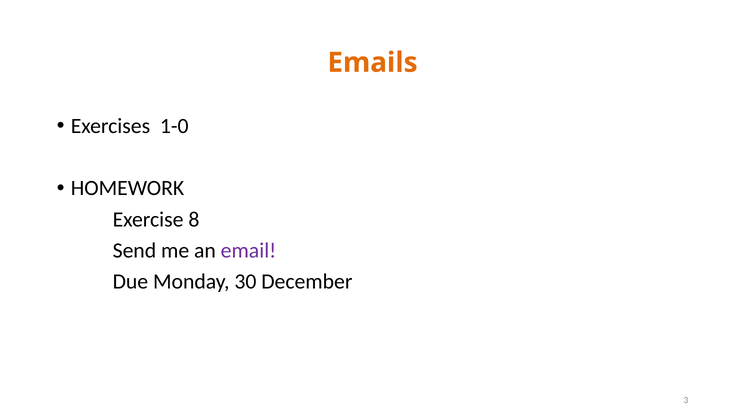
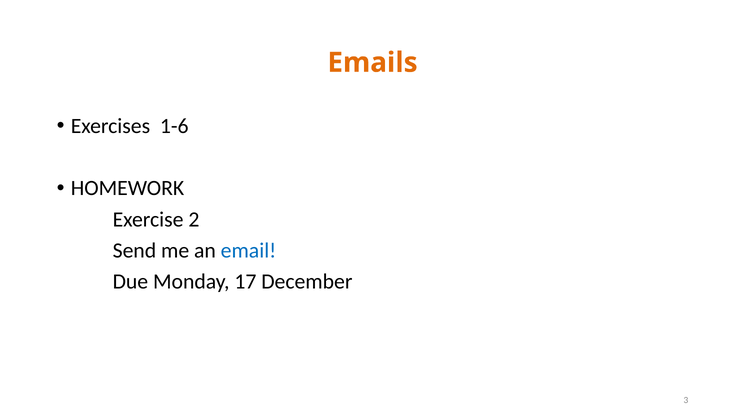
1-0: 1-0 -> 1-6 (174, 126)
8: 8 -> 2 (194, 219)
email colour: purple -> blue (249, 251)
30: 30 -> 17 (245, 282)
